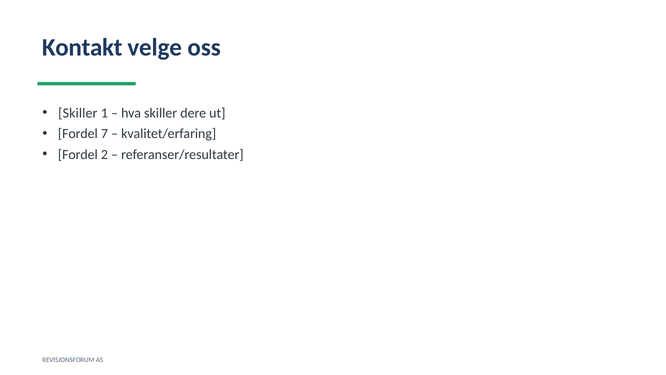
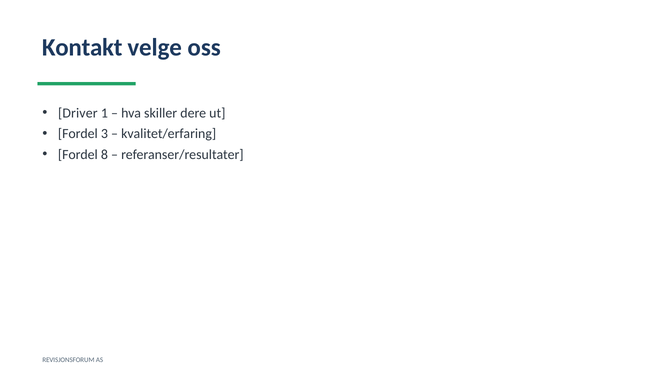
Skiller: Skiller -> Driver (78, 113)
7: 7 -> 3 (104, 134)
2: 2 -> 8 (104, 154)
